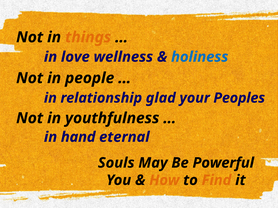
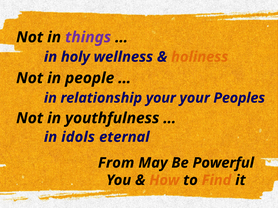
things colour: orange -> purple (88, 37)
love: love -> holy (75, 57)
holiness colour: blue -> orange (200, 57)
relationship glad: glad -> your (161, 98)
hand: hand -> idols (78, 137)
Souls: Souls -> From (116, 163)
